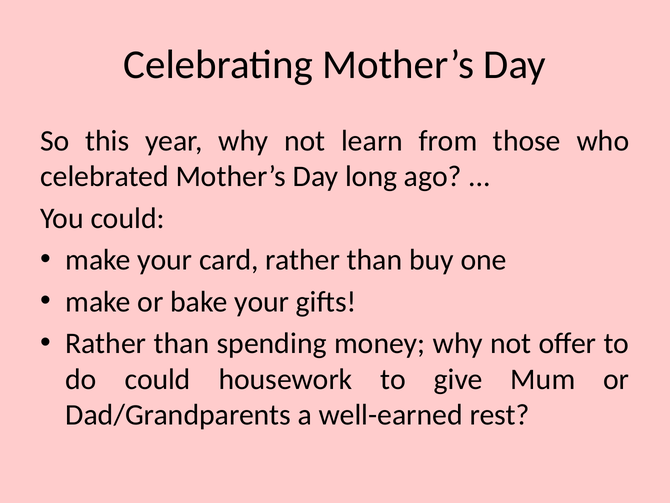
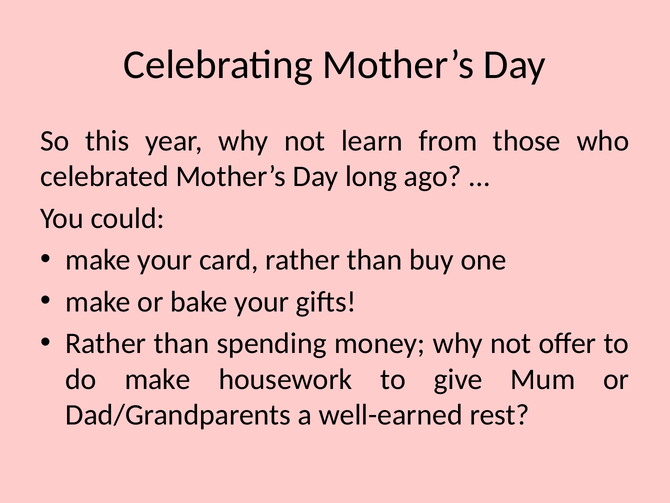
do could: could -> make (158, 379)
